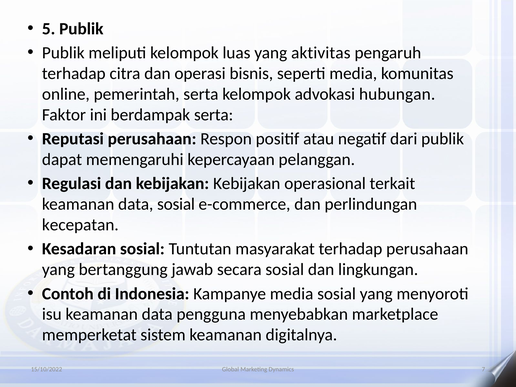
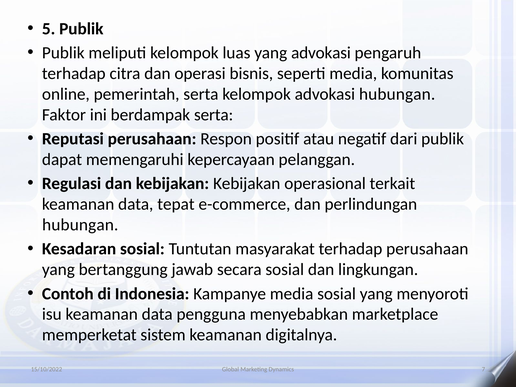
yang aktivitas: aktivitas -> advokasi (321, 53)
data sosial: sosial -> tepat (176, 204)
kecepatan: kecepatan -> hubungan (80, 225)
